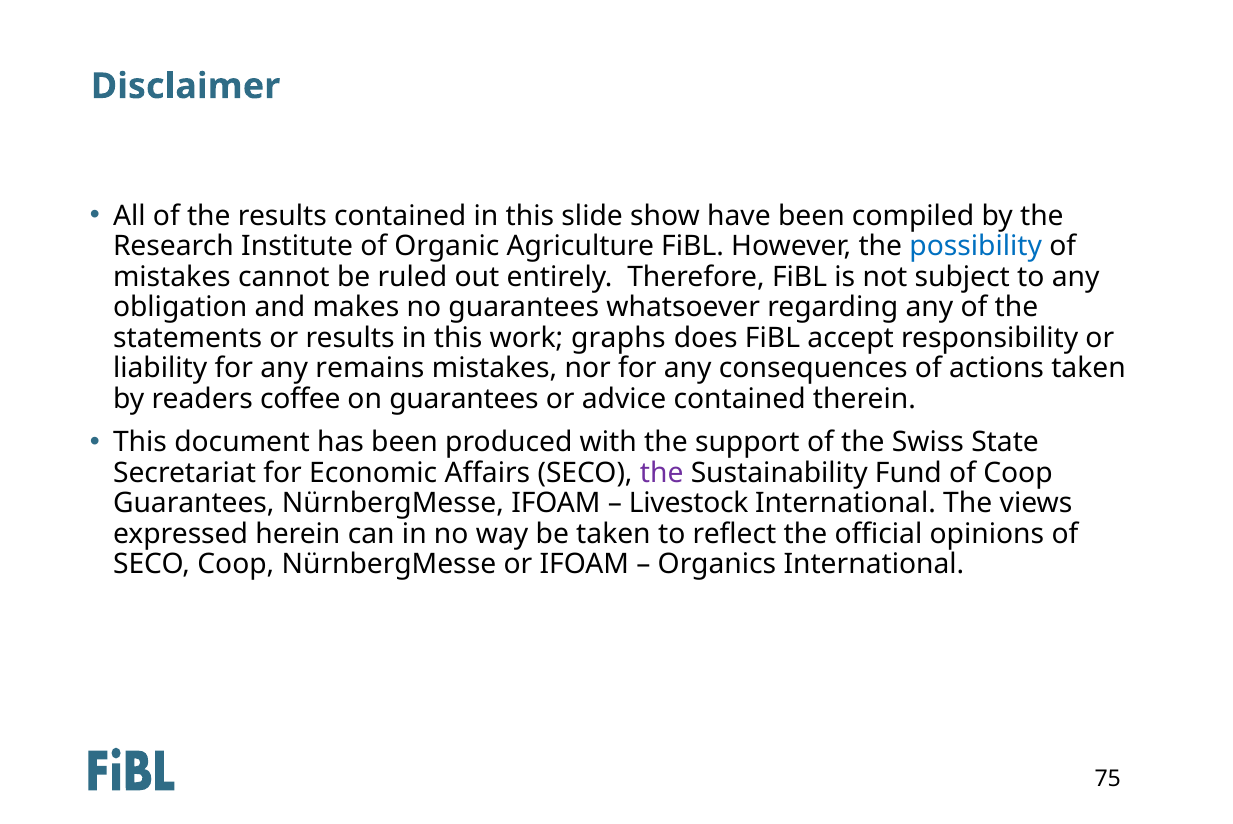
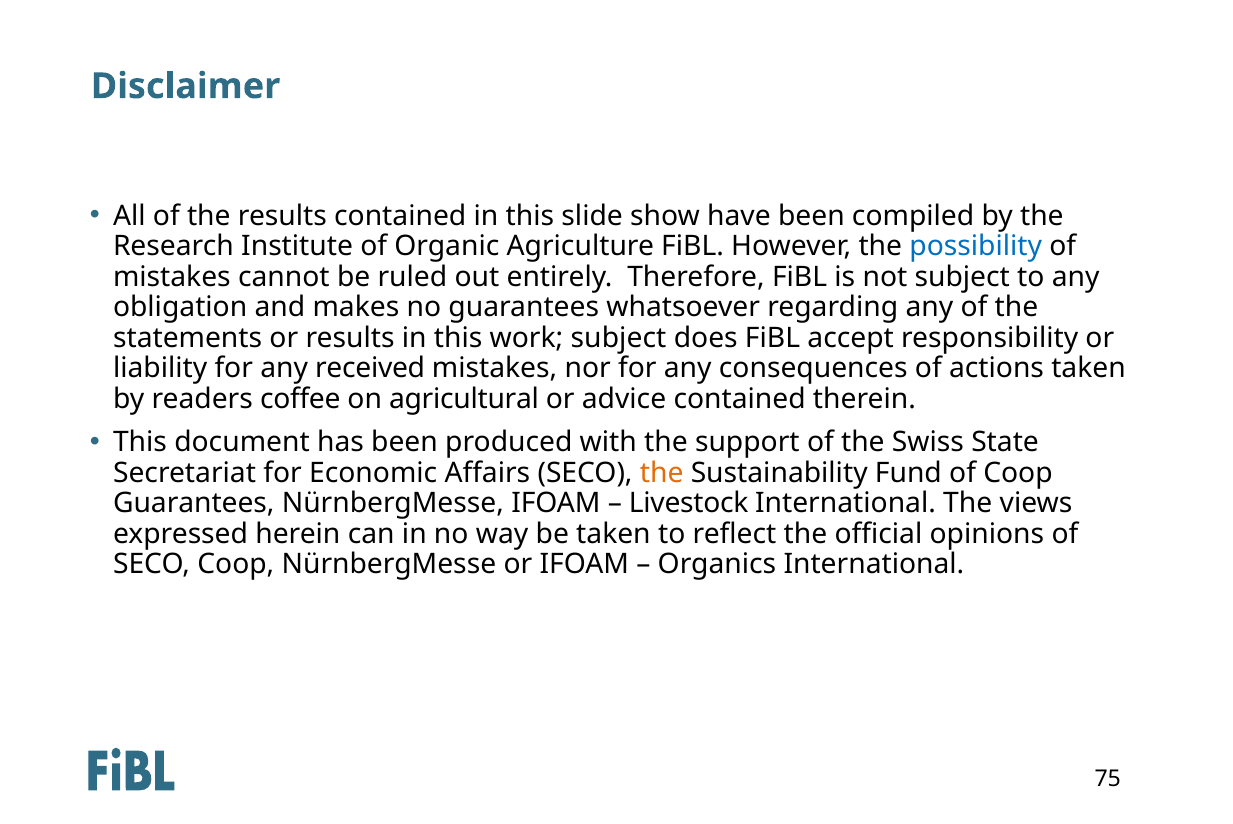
work graphs: graphs -> subject (619, 338)
remains: remains -> received (370, 368)
on guarantees: guarantees -> agricultural (464, 399)
the colour: purple -> orange (662, 473)
